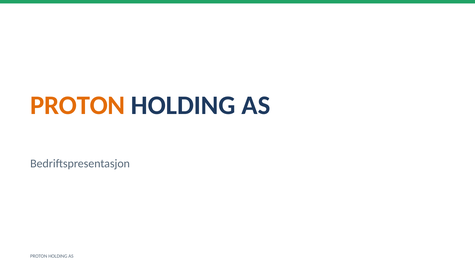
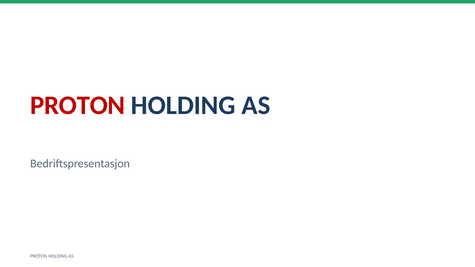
PROTON colour: orange -> red (78, 105)
